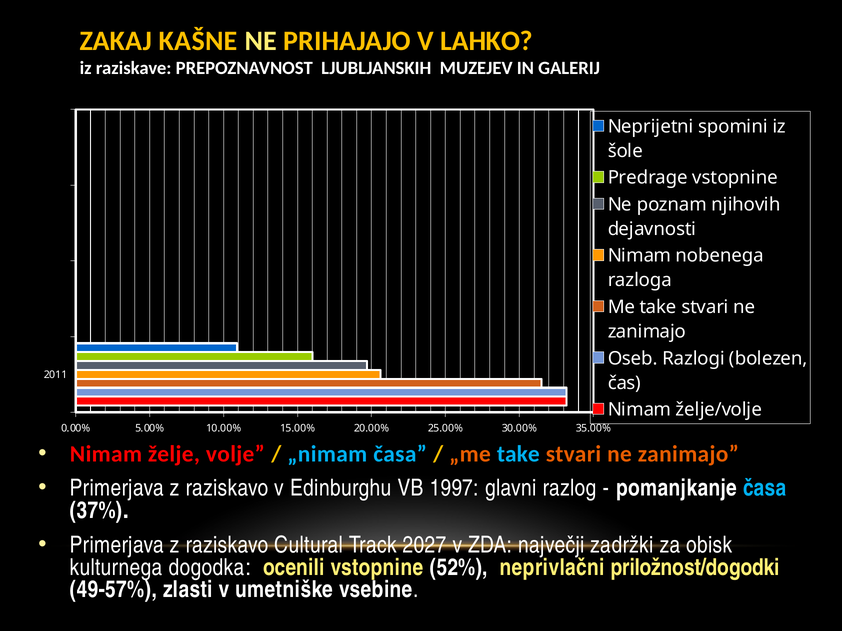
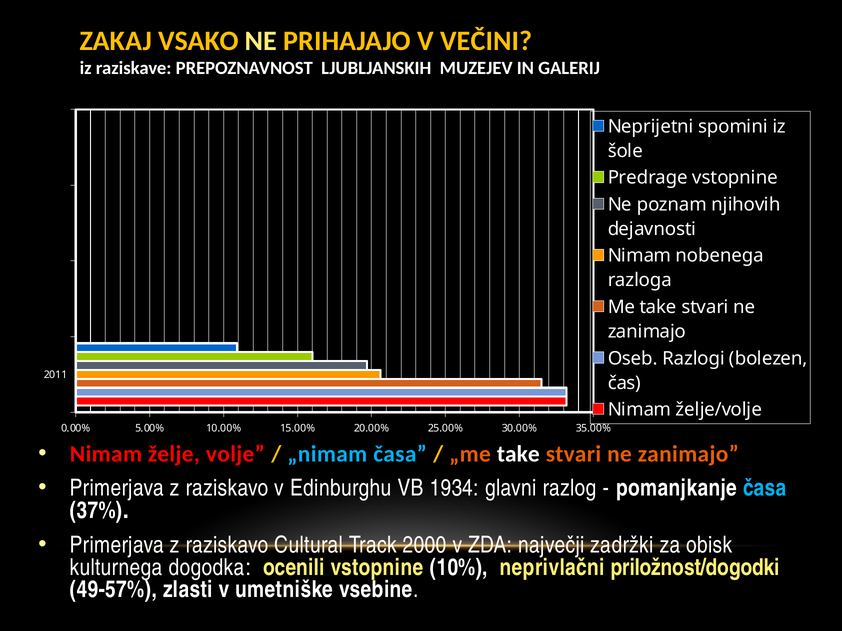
KAŠNE: KAŠNE -> VSAKO (198, 41)
LAHKO: LAHKO -> VEČINI (486, 41)
take colour: light blue -> white (518, 454)
1997: 1997 -> 1934 (454, 489)
2027: 2027 -> 2000 (425, 545)
52%: 52% -> 10% (459, 568)
